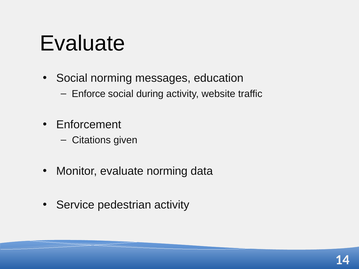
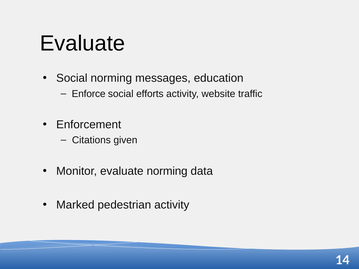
during: during -> efforts (150, 94)
Service: Service -> Marked (75, 205)
